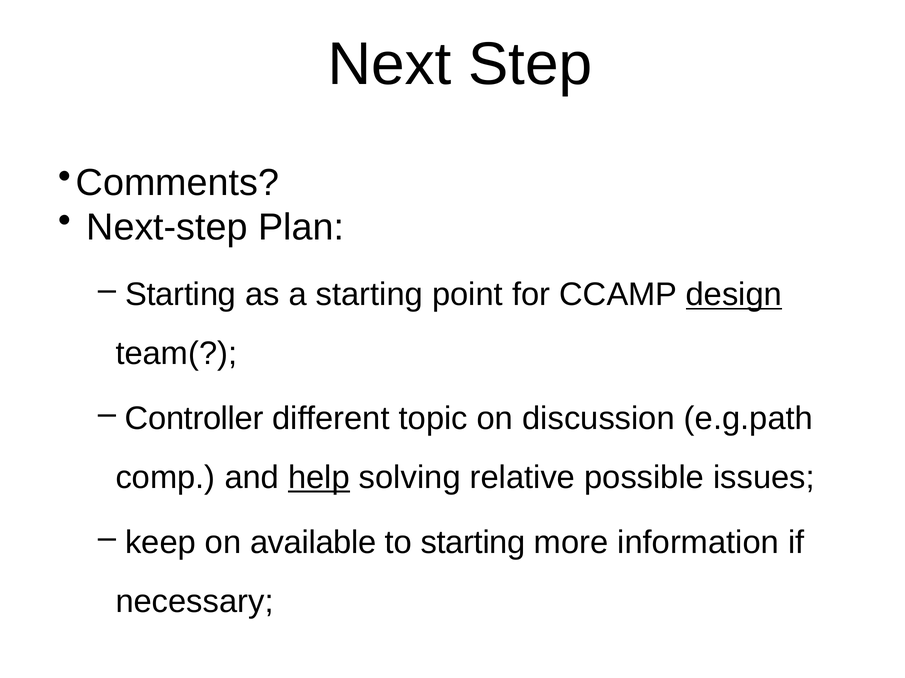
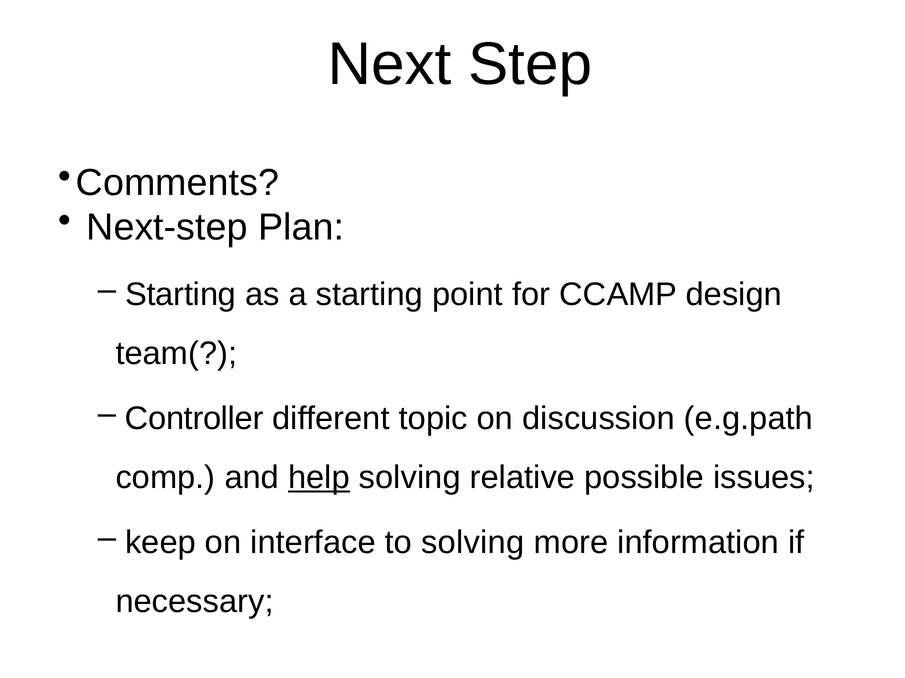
design underline: present -> none (734, 295)
available: available -> interface (313, 543)
to starting: starting -> solving (473, 543)
